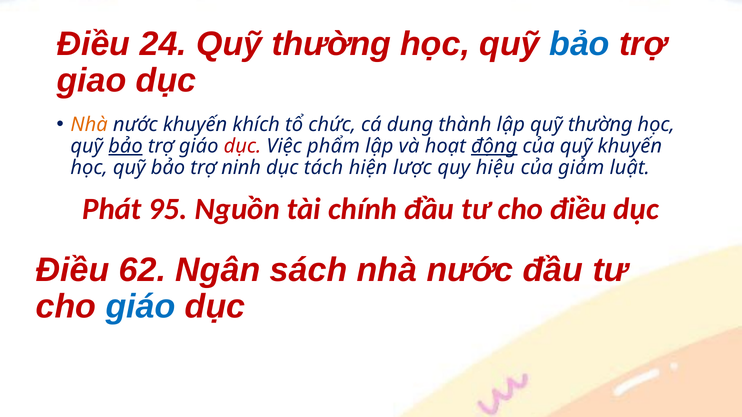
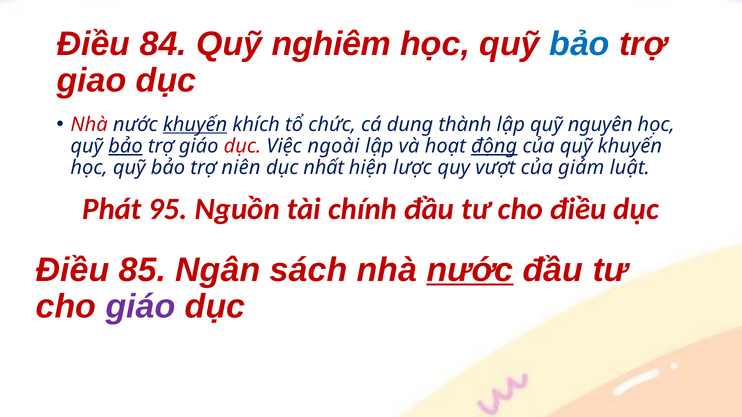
24: 24 -> 84 (163, 44)
thường: thường -> nghiêm (331, 44)
Nhà colour: orange -> red (89, 125)
khuyến underline: none -> present (195, 125)
lập quỹ thường: thường -> nguyên (600, 125)
phẩm: phẩm -> ngoài (333, 146)
ninh: ninh -> niên (241, 168)
tách: tách -> nhất (324, 168)
hiệu: hiệu -> vượt (495, 168)
62: 62 -> 85 (142, 270)
nước underline: none -> present (470, 270)
giáo colour: blue -> purple (140, 307)
